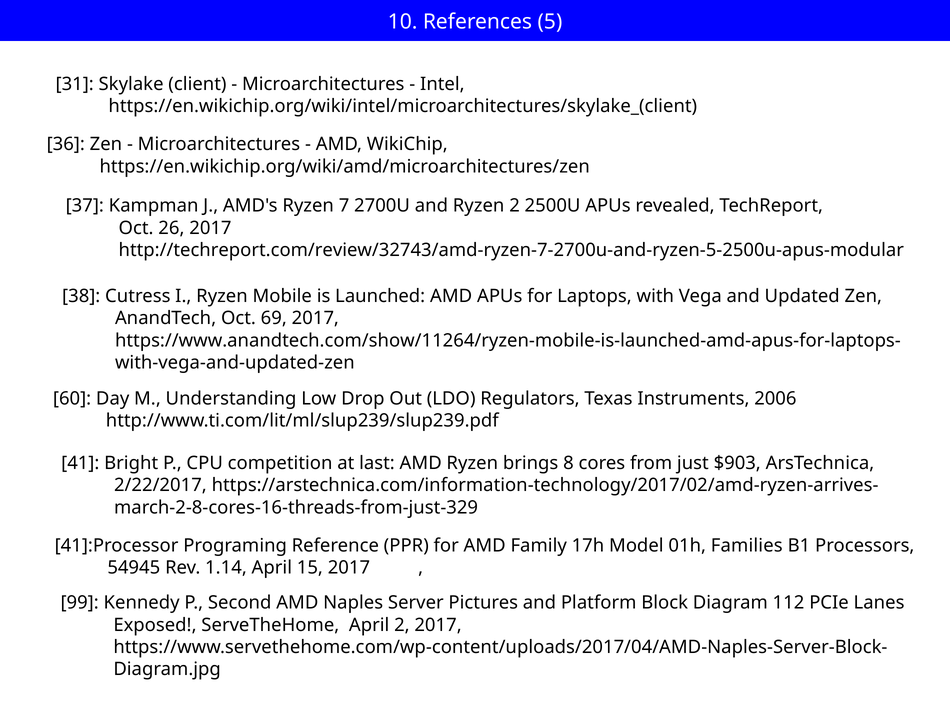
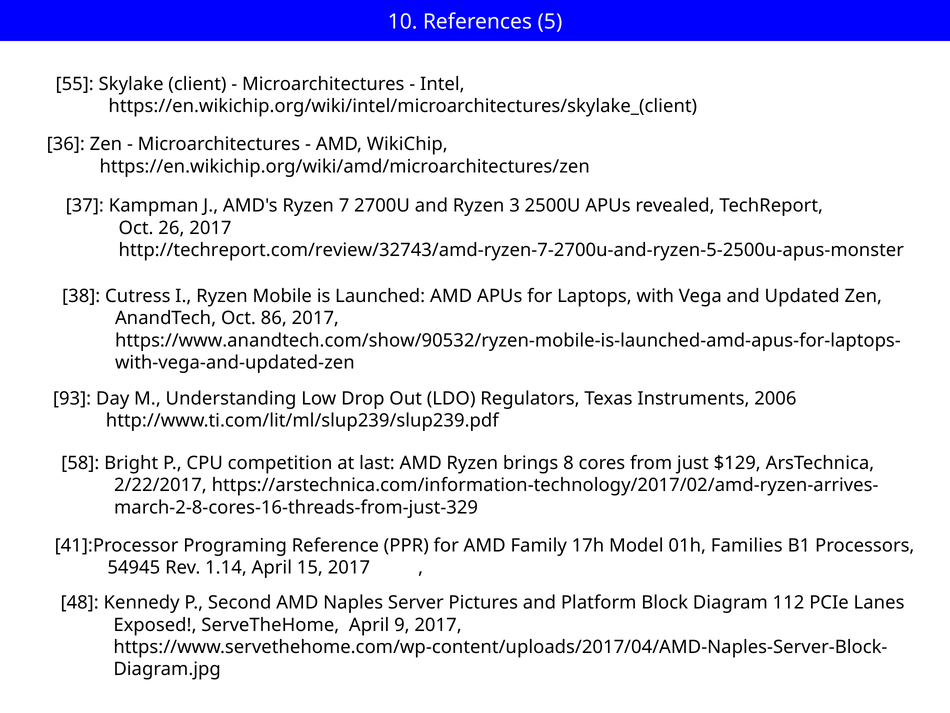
31: 31 -> 55 (75, 84)
Ryzen 2: 2 -> 3 (515, 206)
http://techreport.com/review/32743/amd-ryzen-7-2700u-and-ryzen-5-2500u-apus-modular: http://techreport.com/review/32743/amd-ryzen-7-2700u-and-ryzen-5-2500u-apus-modular -> http://techreport.com/review/32743/amd-ryzen-7-2700u-and-ryzen-5-2500u-apus-monster (511, 250)
69: 69 -> 86 (274, 318)
https://www.anandtech.com/show/11264/ryzen-mobile-is-launched-amd-apus-for-laptops-: https://www.anandtech.com/show/11264/ryzen-mobile-is-launched-amd-apus-for-laptops- -> https://www.anandtech.com/show/90532/ryzen-mobile-is-launched-amd-apus-for-laptops- (508, 340)
60: 60 -> 93 (72, 398)
41: 41 -> 58 (80, 463)
$903: $903 -> $129 (737, 463)
99: 99 -> 48 (80, 602)
April 2: 2 -> 9 (402, 625)
